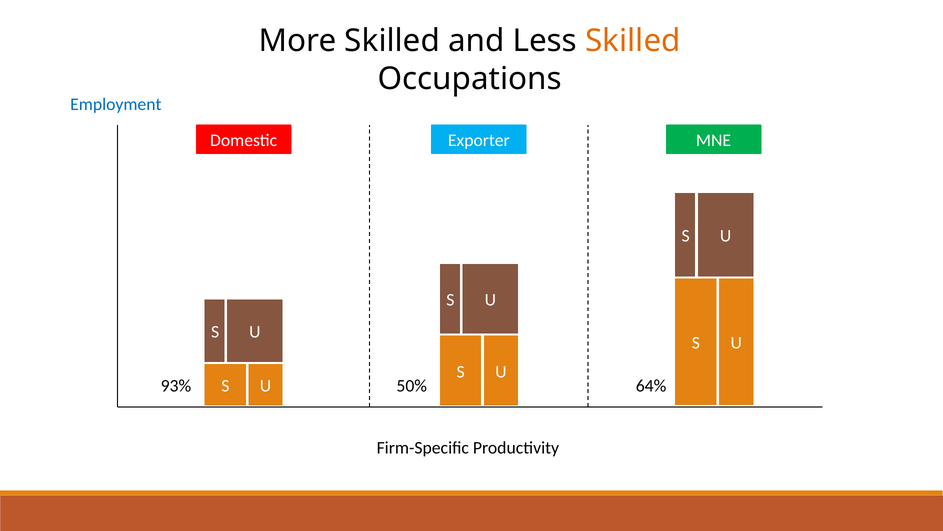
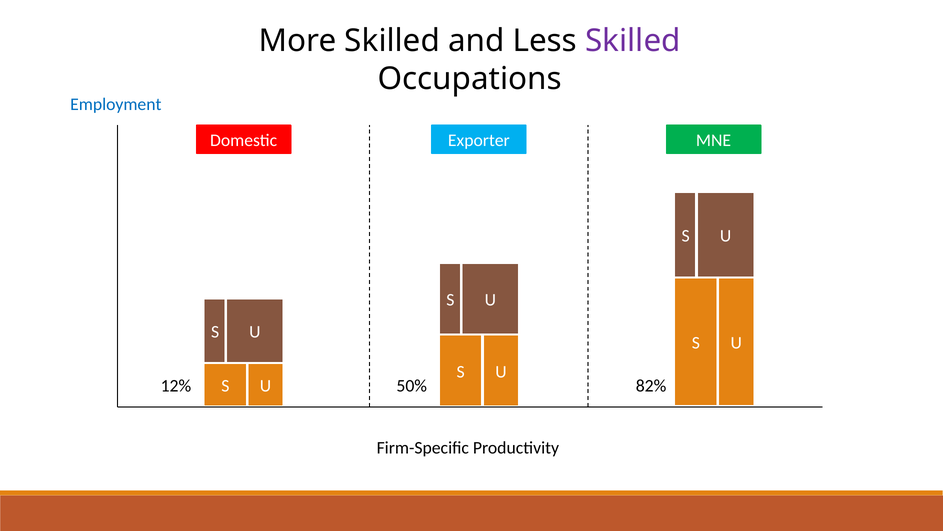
Skilled colour: orange -> purple (633, 41)
93%: 93% -> 12% (176, 385)
64%: 64% -> 82% (651, 385)
